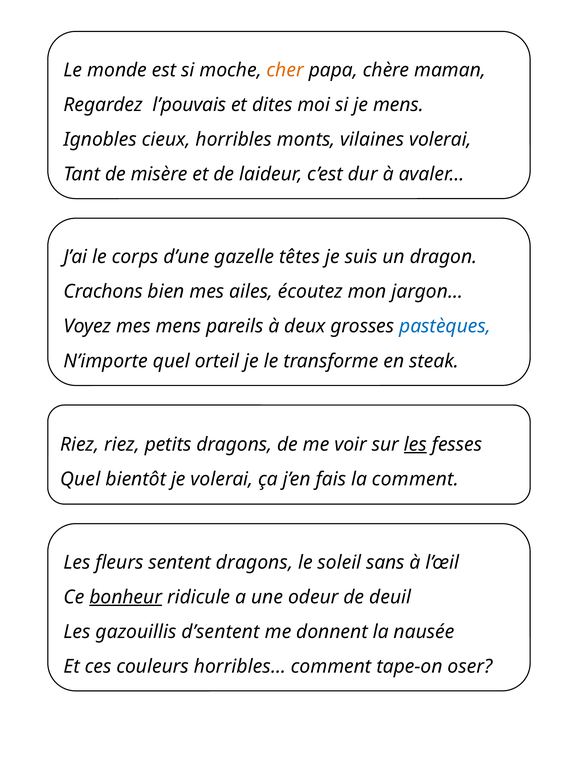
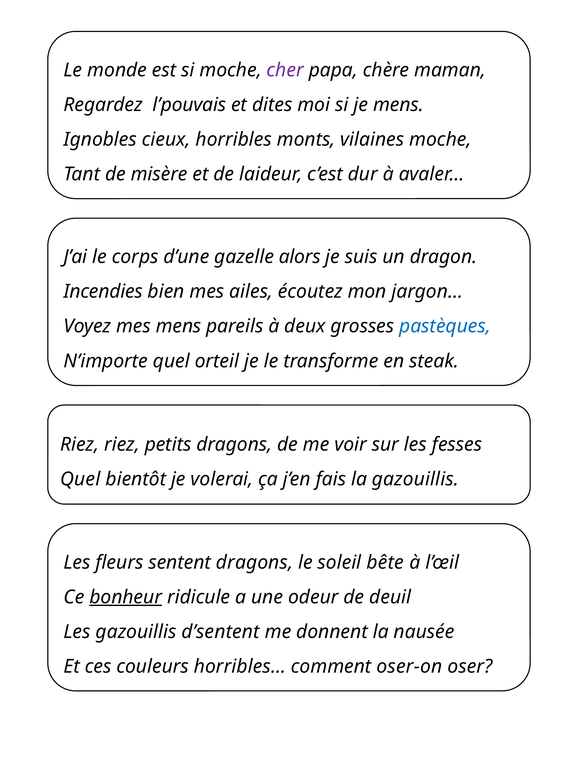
cher colour: orange -> purple (285, 70)
vilaines volerai: volerai -> moche (440, 139)
têtes: têtes -> alors (300, 257)
Crachons: Crachons -> Incendies (103, 291)
les underline: present -> none (415, 444)
la comment: comment -> gazouillis (415, 479)
sans: sans -> bête (385, 562)
tape-on: tape-on -> oser-on (409, 666)
